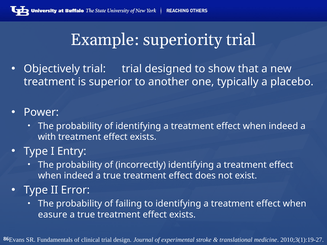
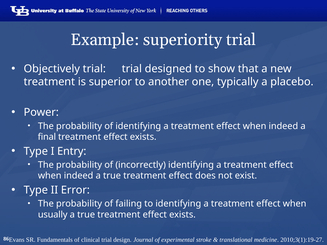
with: with -> final (47, 137)
easure: easure -> usually (53, 215)
